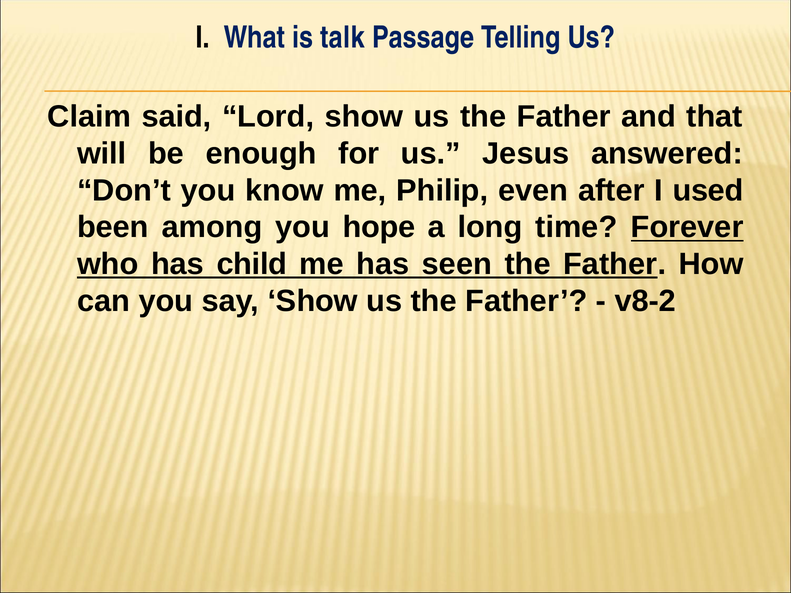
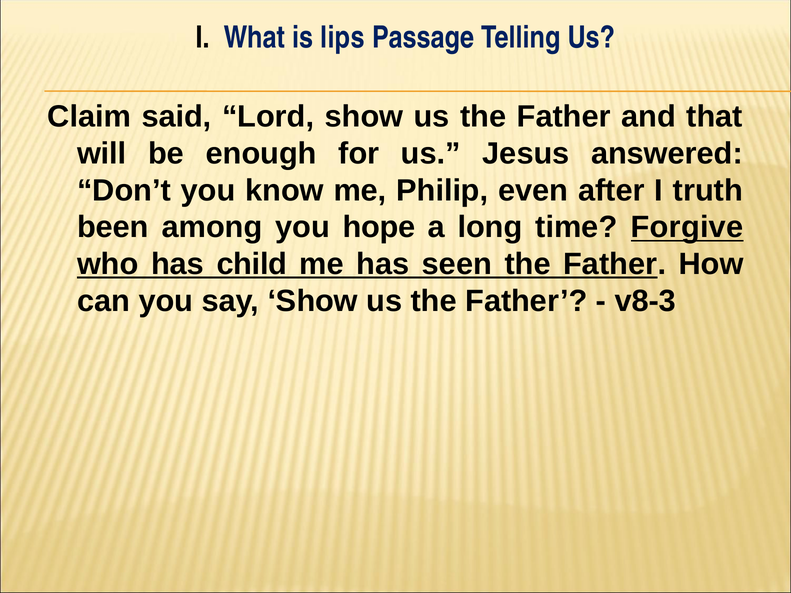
talk: talk -> lips (342, 38)
used: used -> truth (708, 190)
Forever: Forever -> Forgive (687, 227)
v8-2: v8-2 -> v8-3 (645, 301)
